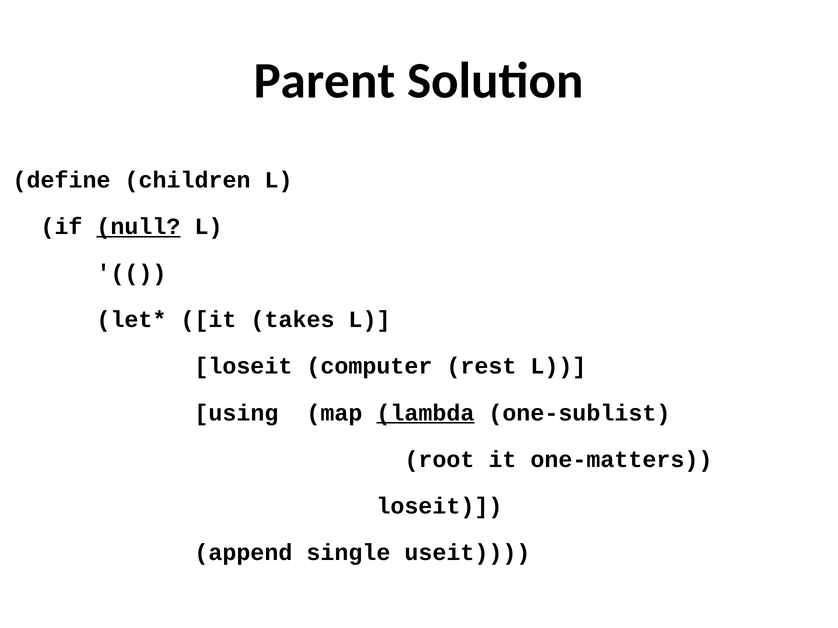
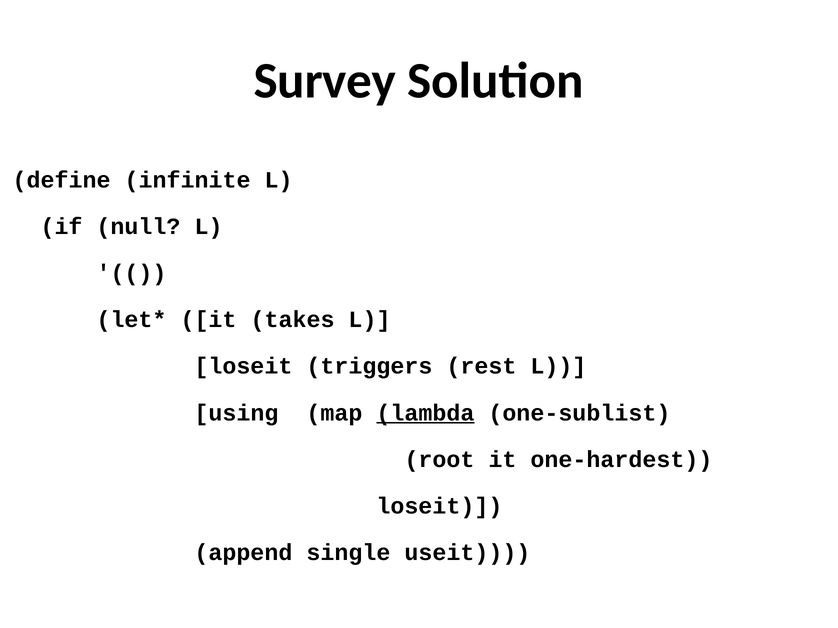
Parent: Parent -> Survey (325, 81)
children: children -> infinite (188, 180)
null underline: present -> none (138, 227)
computer: computer -> triggers (369, 367)
one-matters: one-matters -> one-hardest (621, 460)
